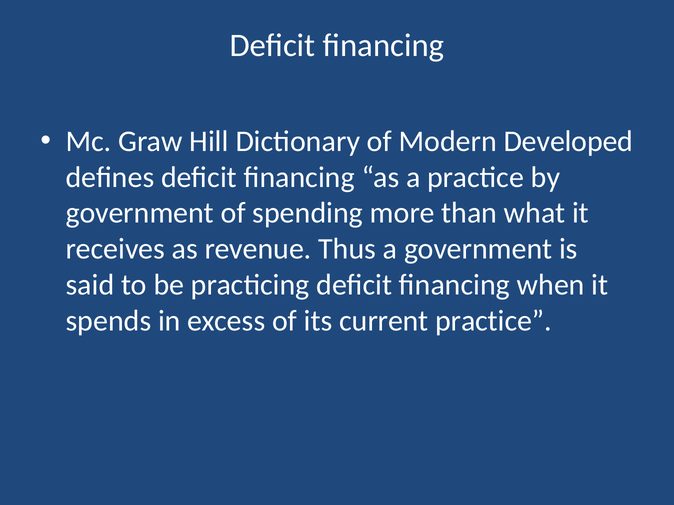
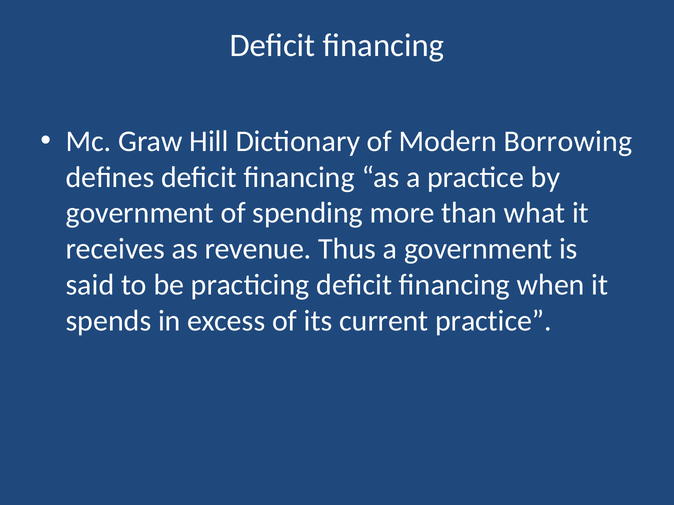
Developed: Developed -> Borrowing (568, 141)
